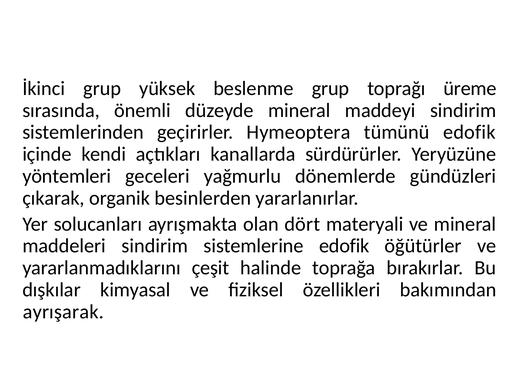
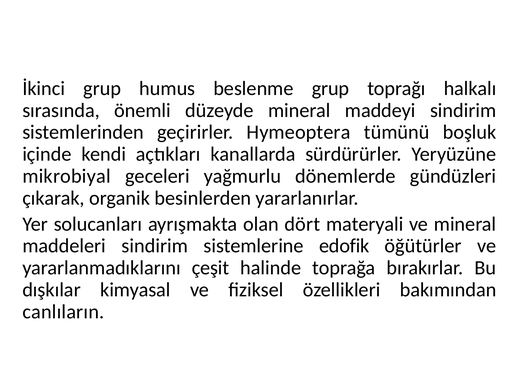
yüksek: yüksek -> humus (167, 88)
üreme: üreme -> halkalı (470, 88)
tümünü edofik: edofik -> boşluk (470, 132)
yöntemleri: yöntemleri -> mikrobiyal (67, 176)
ayrışarak: ayrışarak -> canlıların (63, 311)
